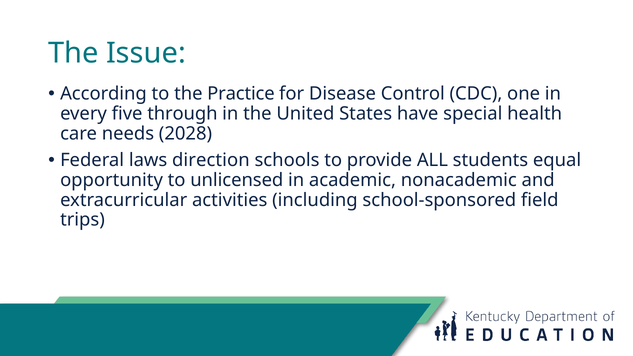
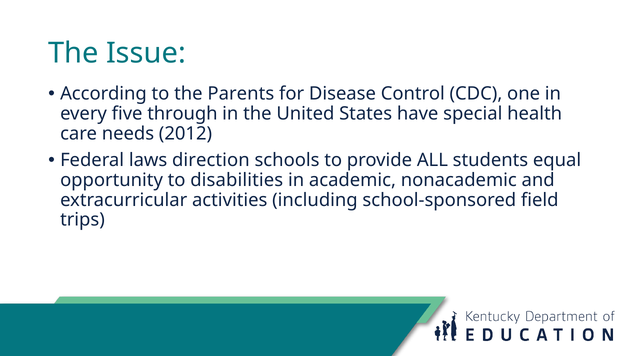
Practice: Practice -> Parents (241, 94)
2028: 2028 -> 2012 (185, 134)
unlicensed: unlicensed -> disabilities (237, 180)
